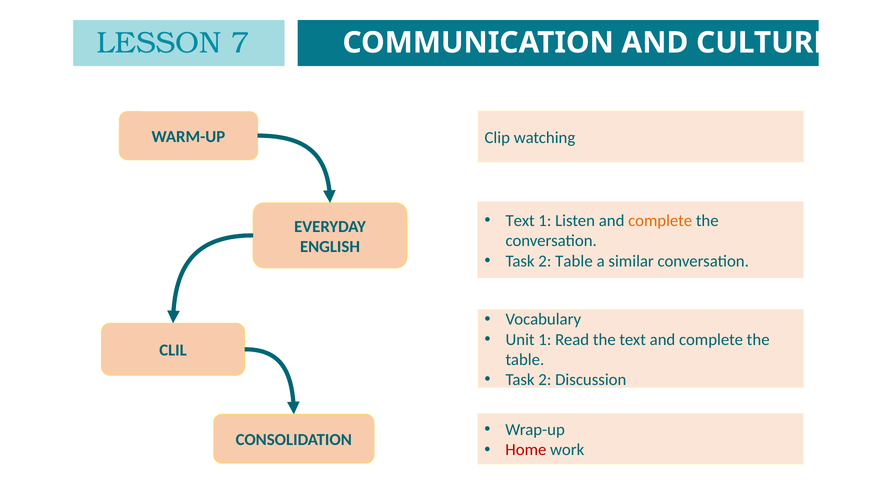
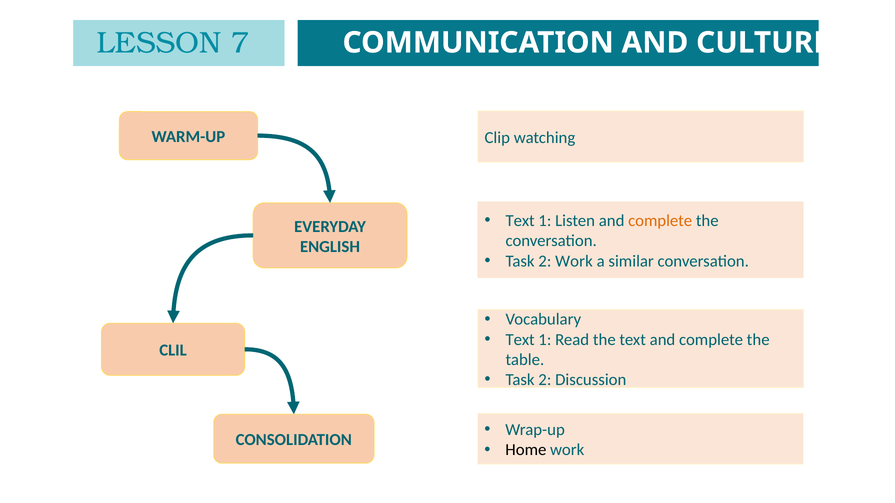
2 Table: Table -> Work (574, 261)
Unit: Unit -> Text (520, 340)
Home colour: red -> black (526, 450)
